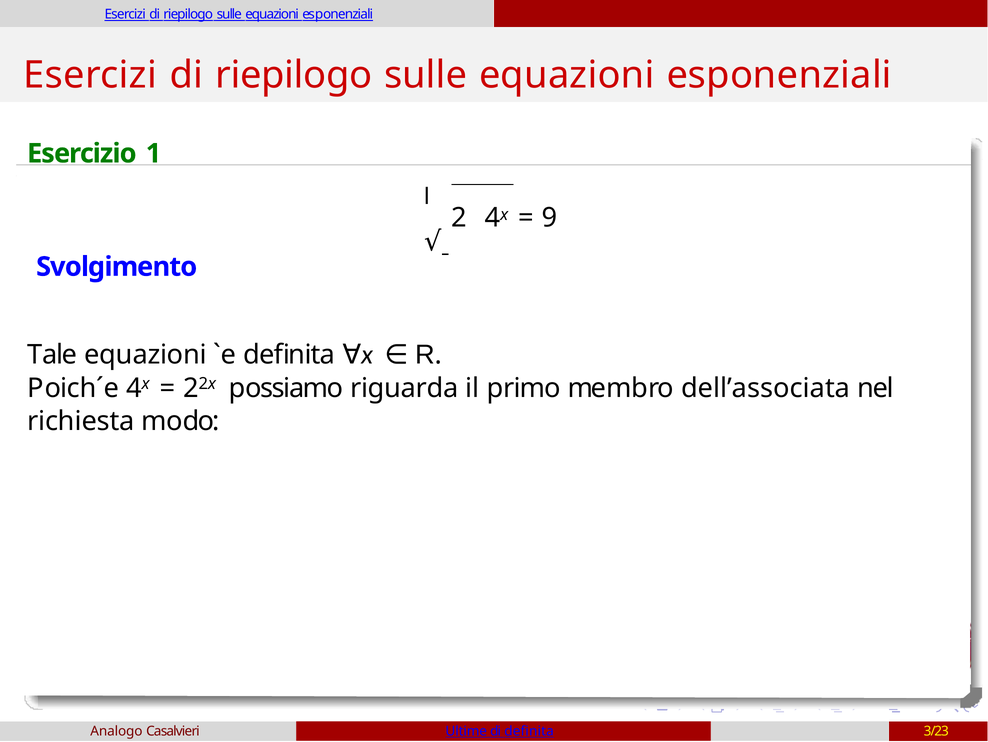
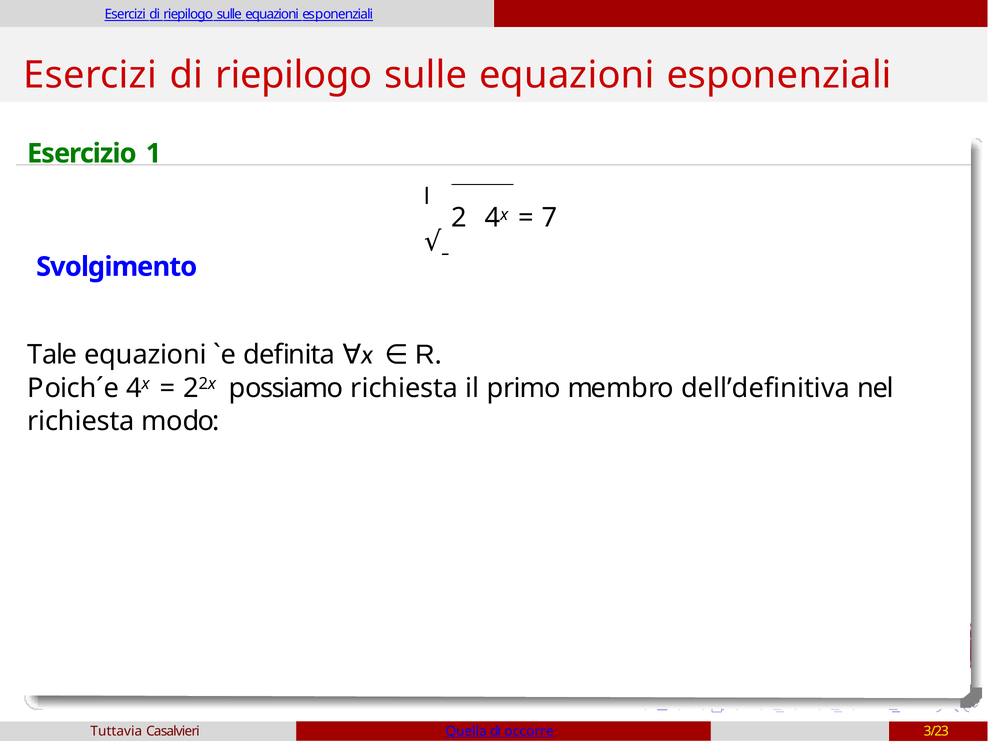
9: 9 -> 7 (549, 218)
possiamo riguarda: riguarda -> richiesta (404, 388)
dell’associata: dell’associata -> dell’definitiva (766, 388)
Analogo: Analogo -> Tuttavia (116, 731)
Ultime: Ultime -> Quella (466, 731)
di definita: definita -> occorre (529, 731)
